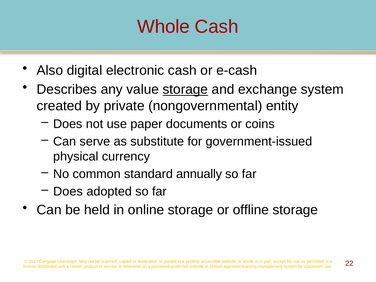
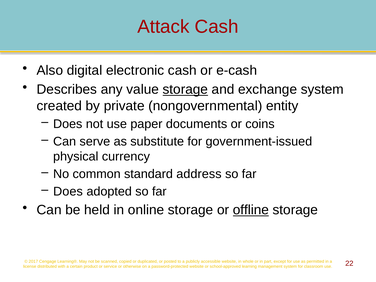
Whole: Whole -> Attack (163, 27)
annually: annually -> address (199, 174)
offline underline: none -> present (251, 210)
